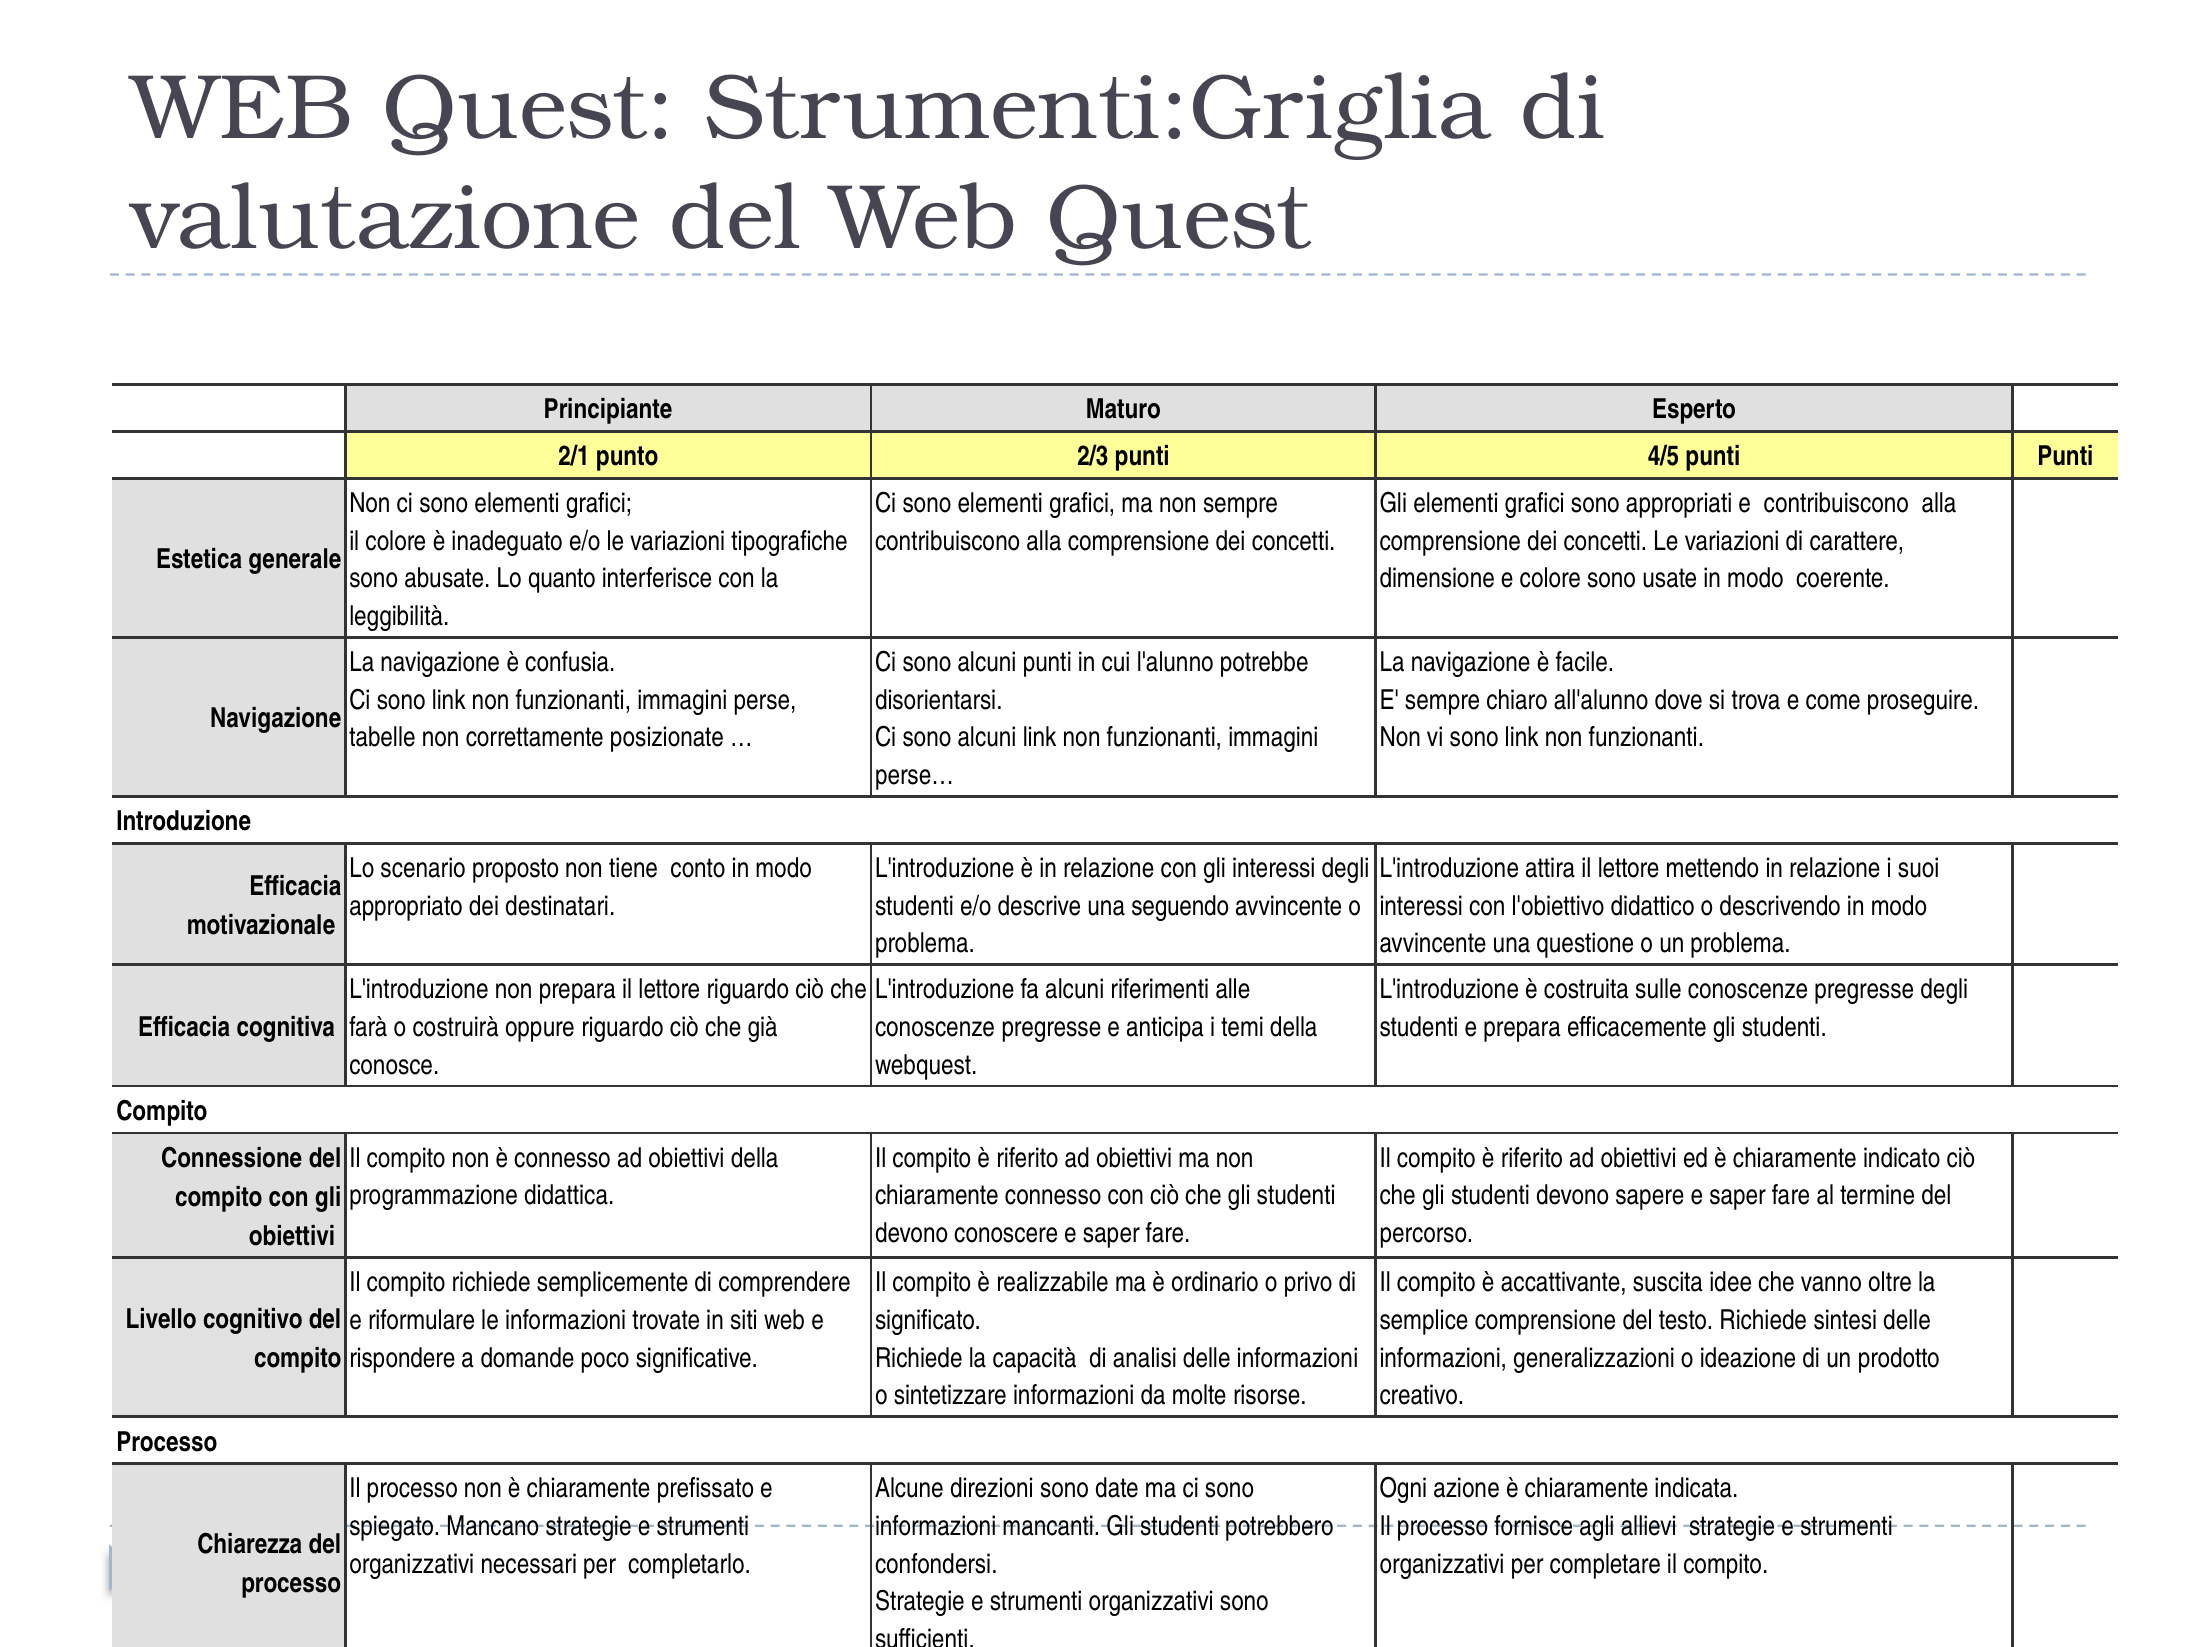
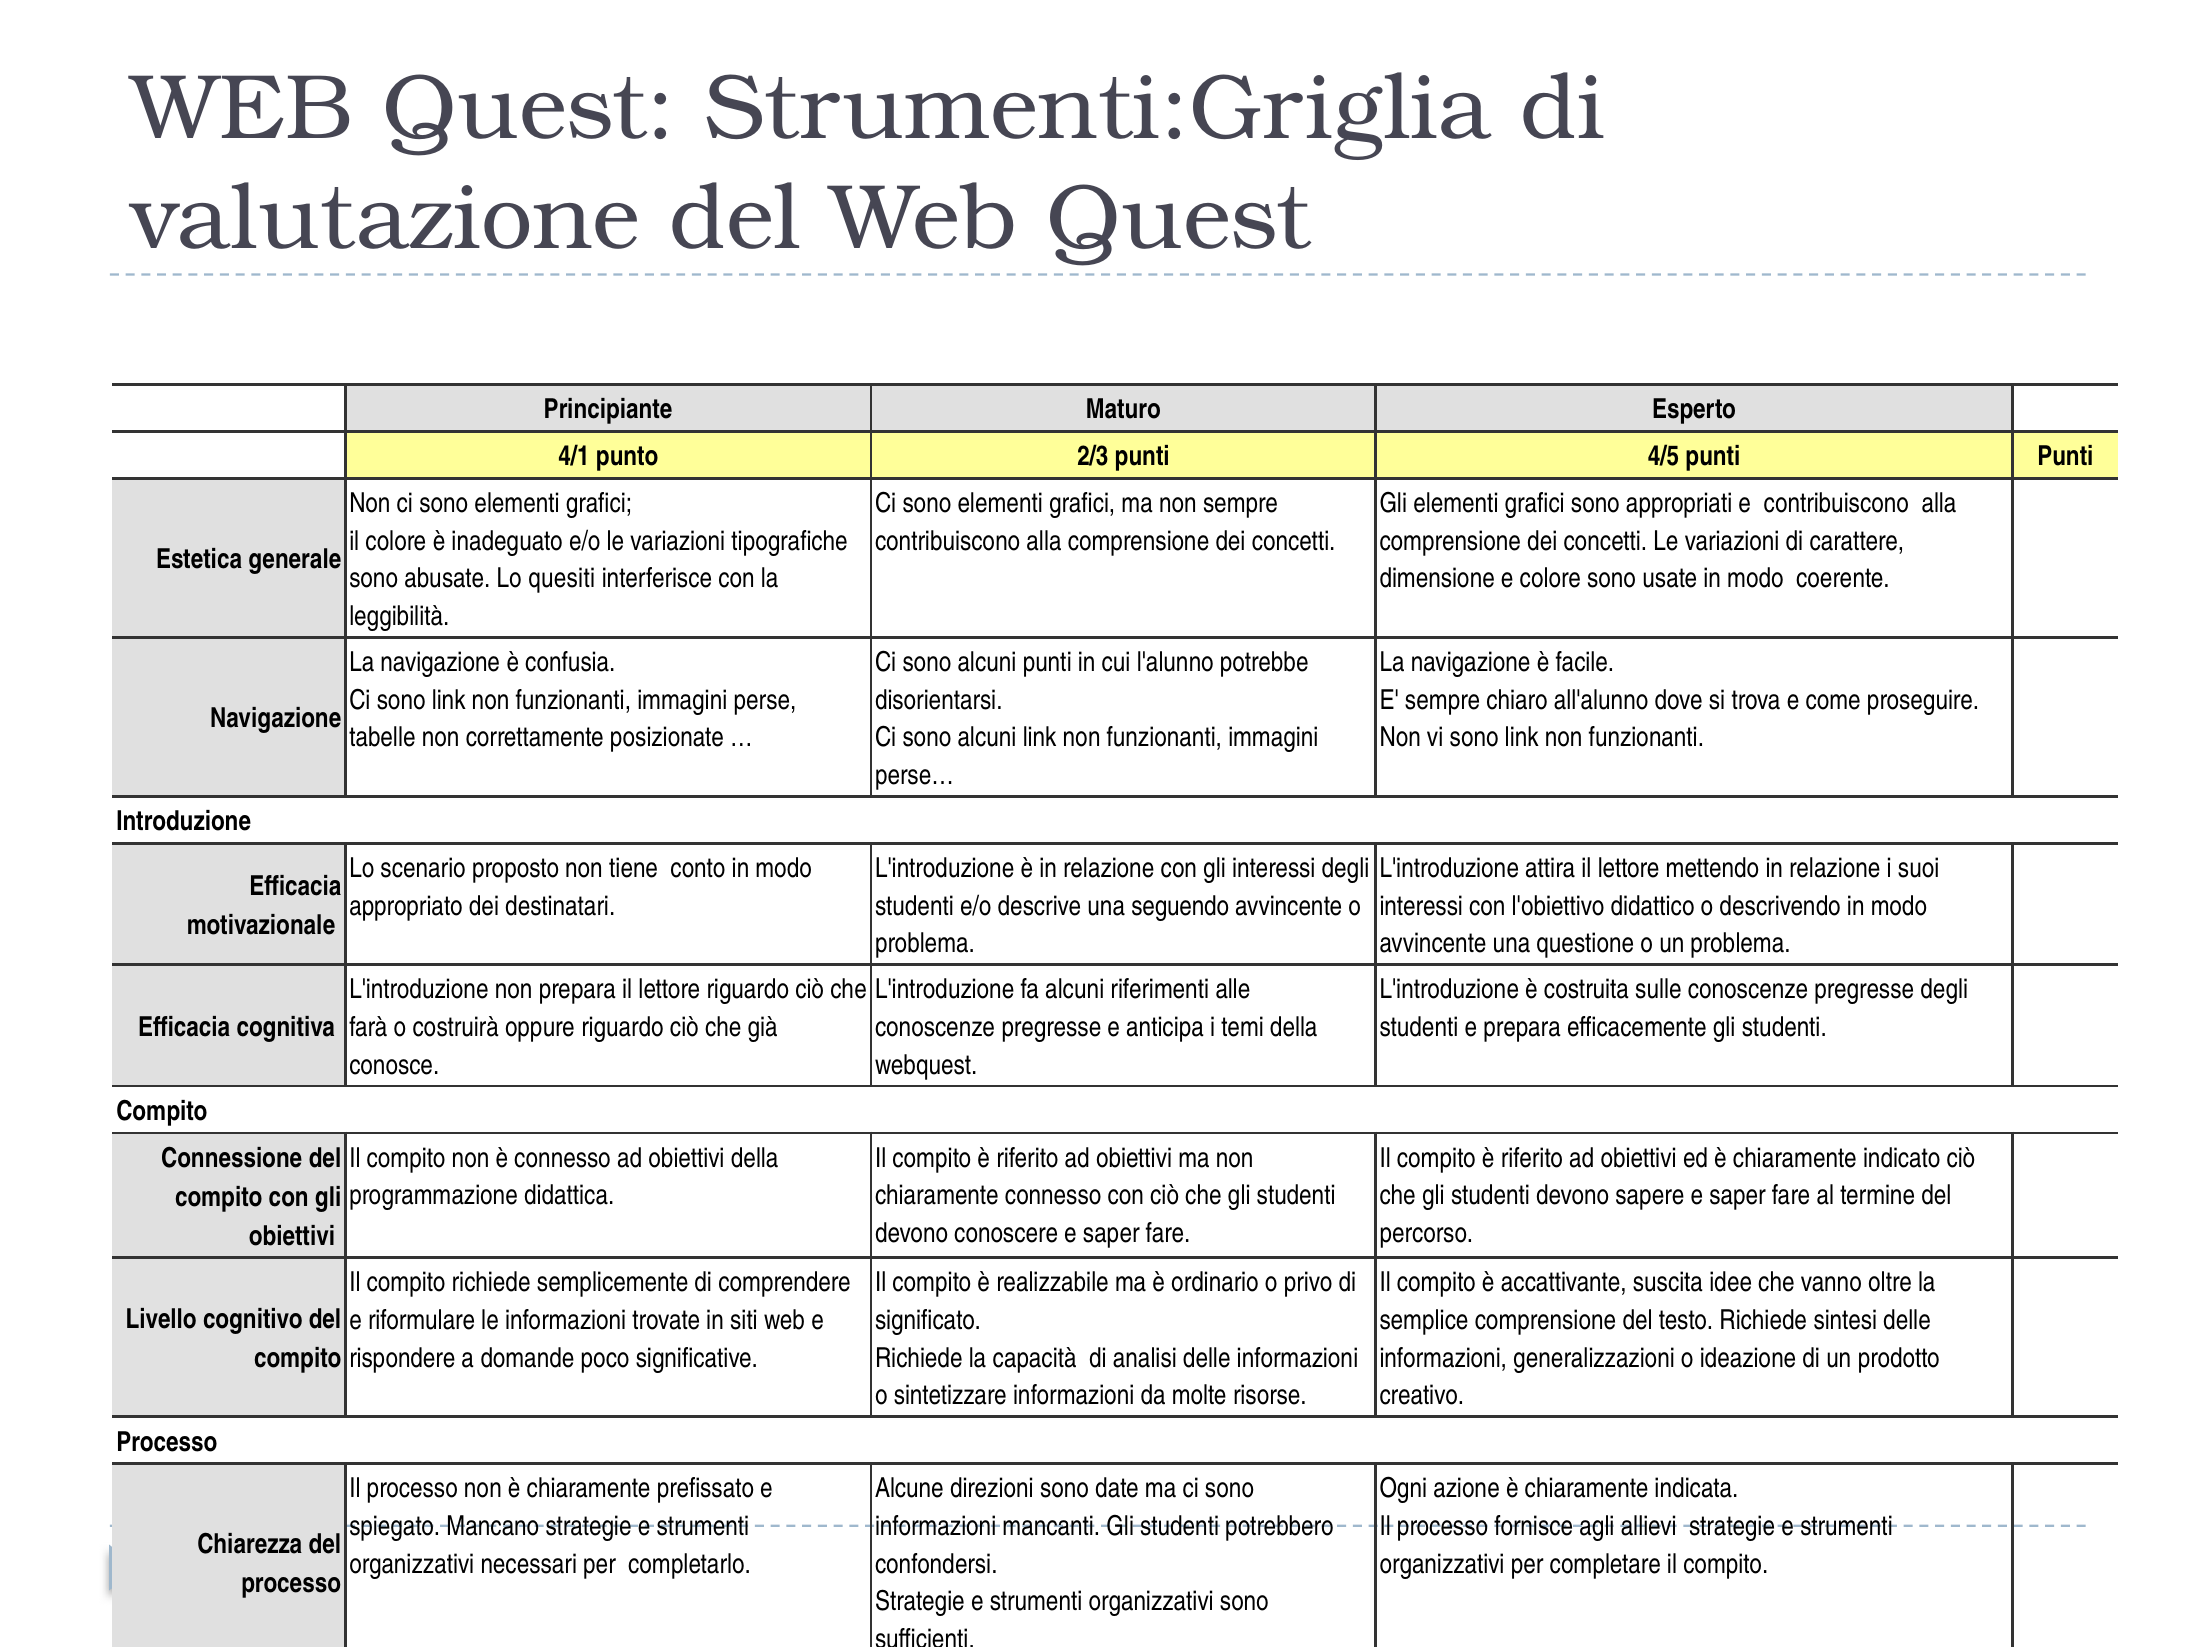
2/1: 2/1 -> 4/1 (574, 457)
quanto: quanto -> quesiti (562, 579)
